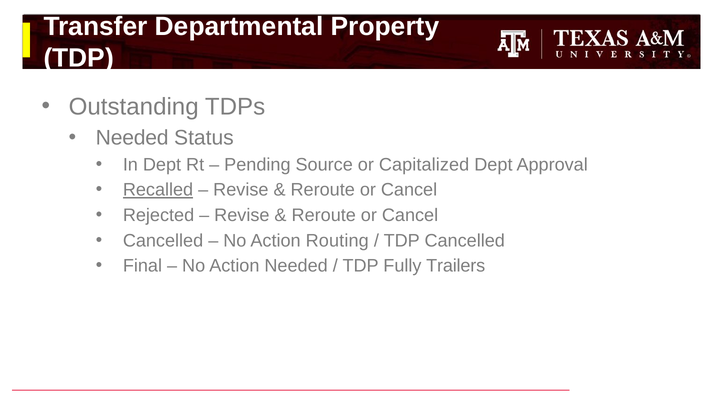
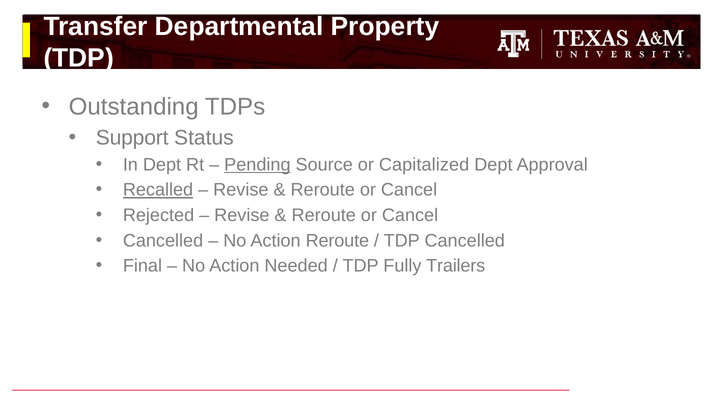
Needed: Needed -> Support (132, 138)
Pending underline: none -> present (257, 165)
Action Routing: Routing -> Reroute (337, 240)
